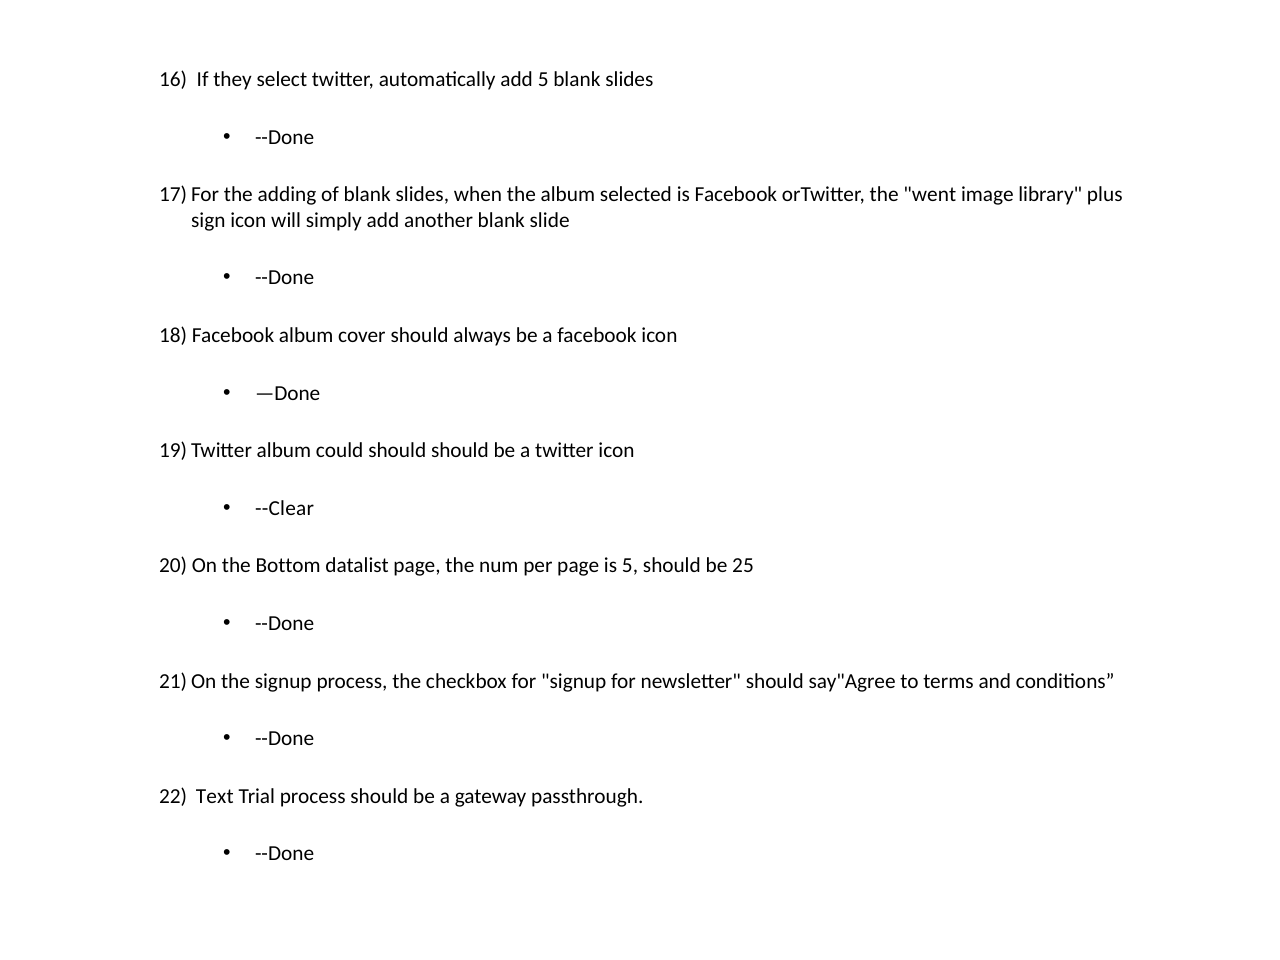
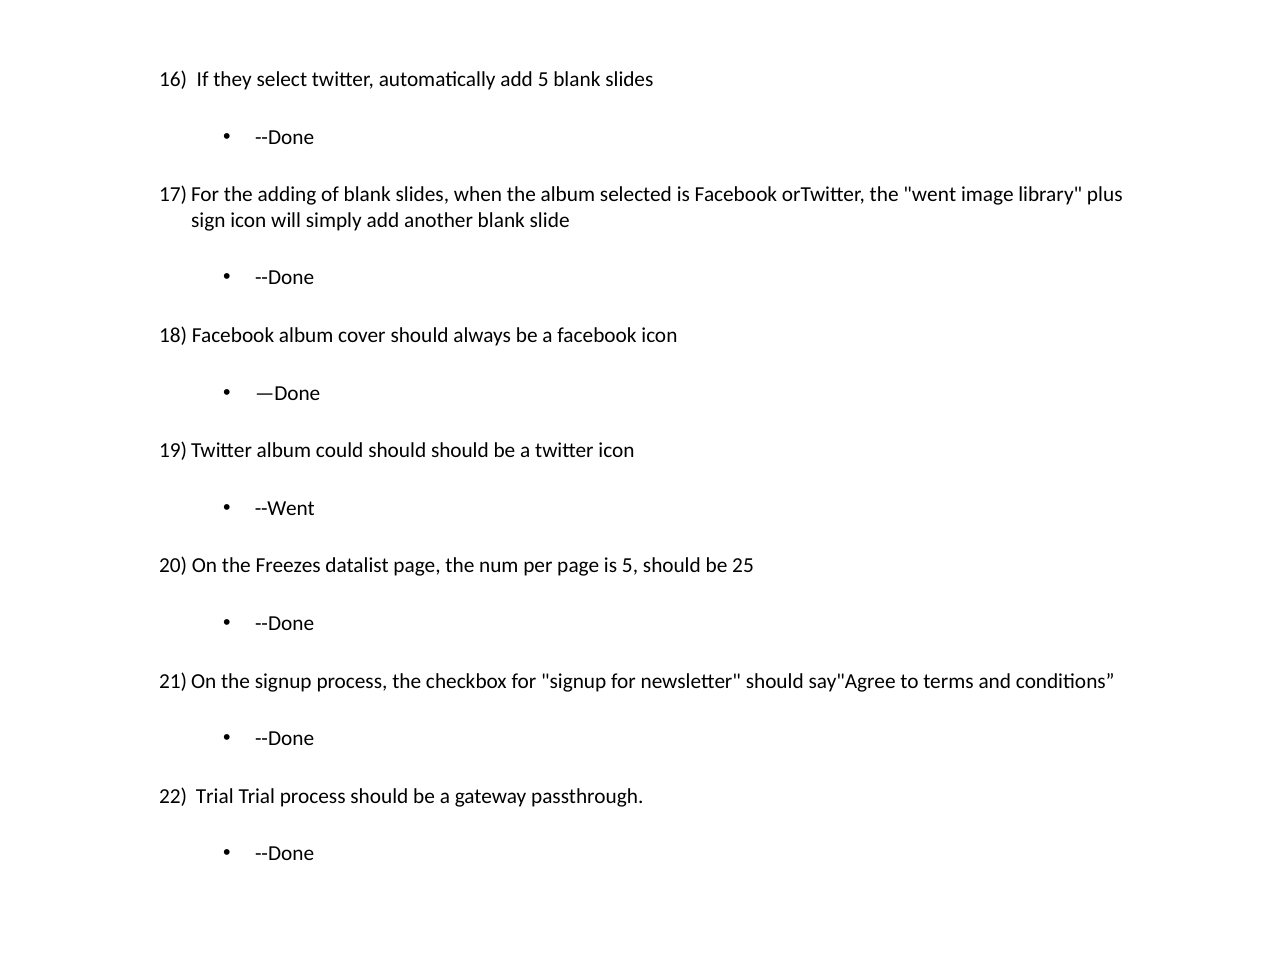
--Clear: --Clear -> --Went (285, 508)
Bottom: Bottom -> Freezes (288, 566)
Text: Text -> Trial (215, 796)
